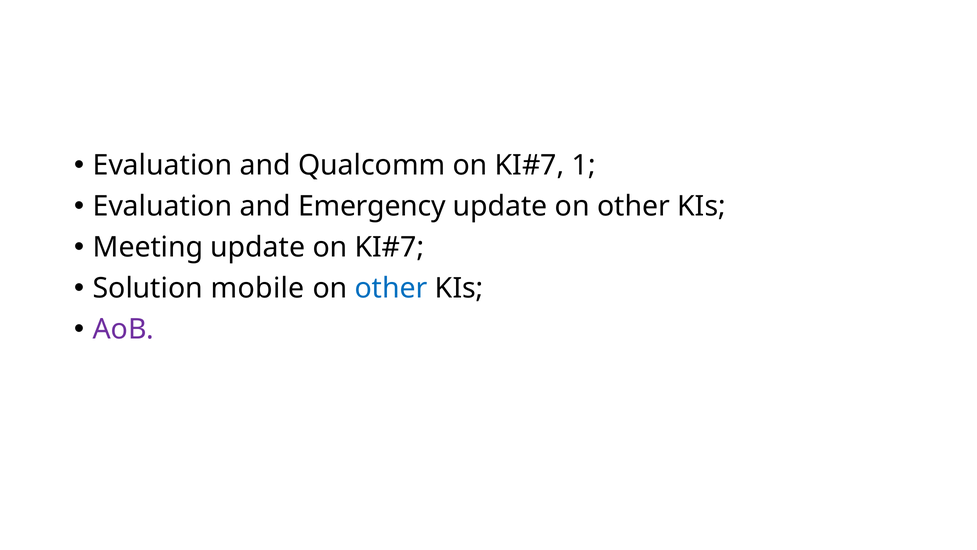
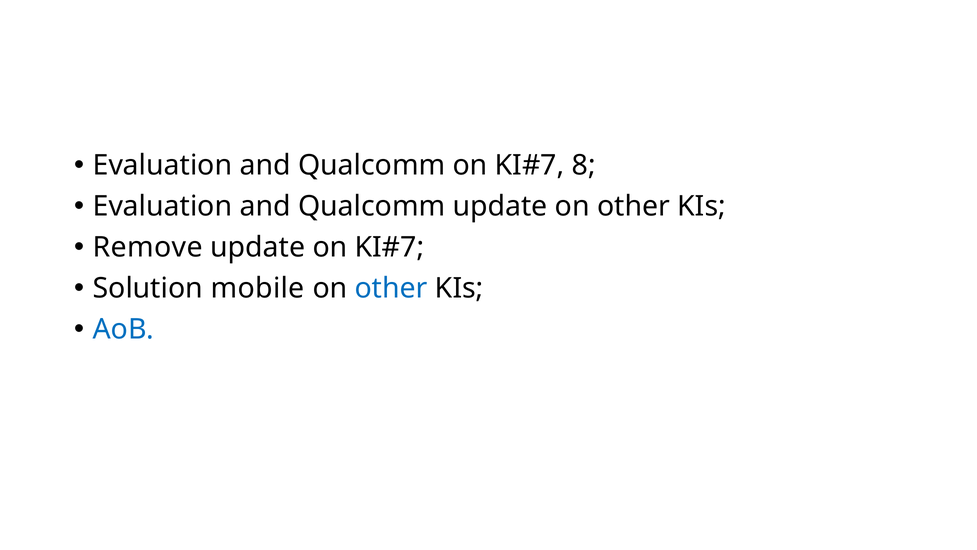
1: 1 -> 8 (584, 165)
Emergency: Emergency -> Qualcomm (372, 206)
Meeting: Meeting -> Remove (148, 247)
AoB colour: purple -> blue (123, 329)
